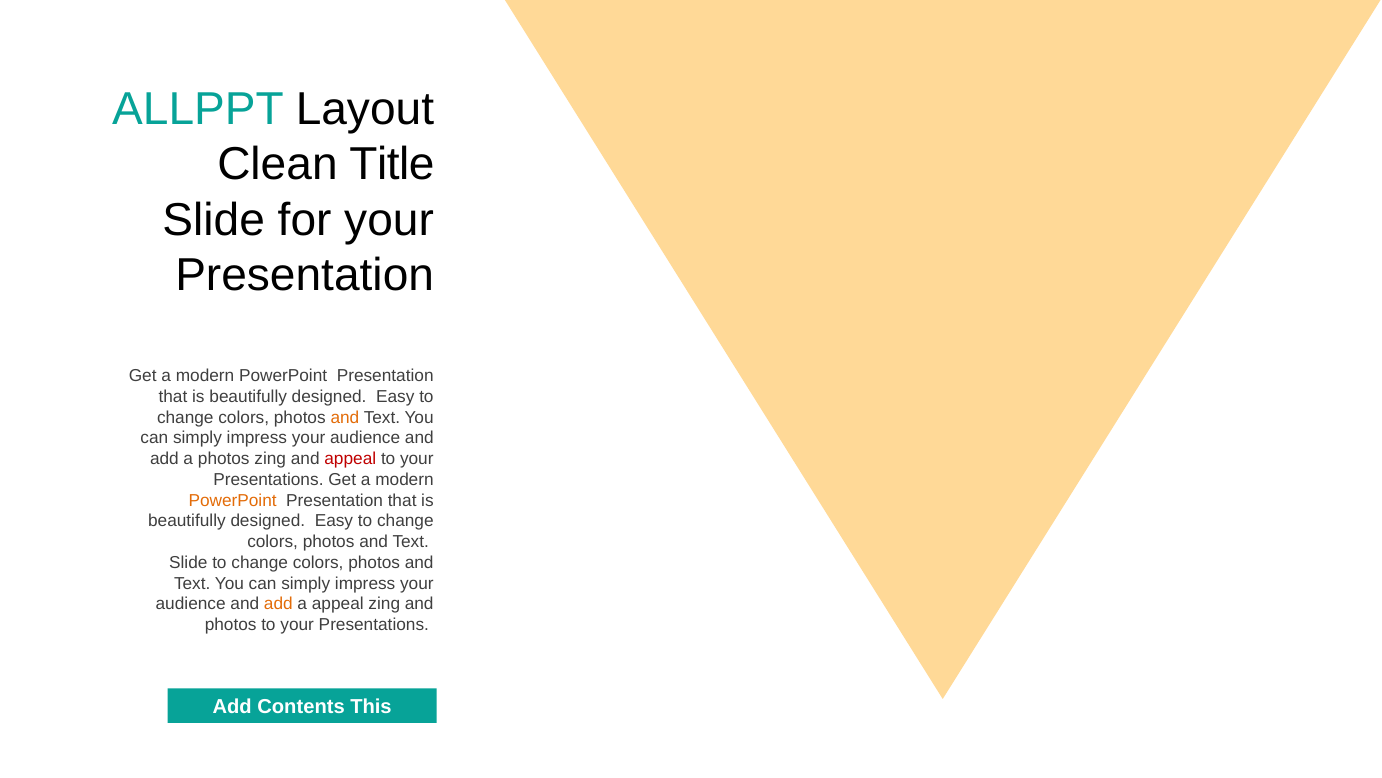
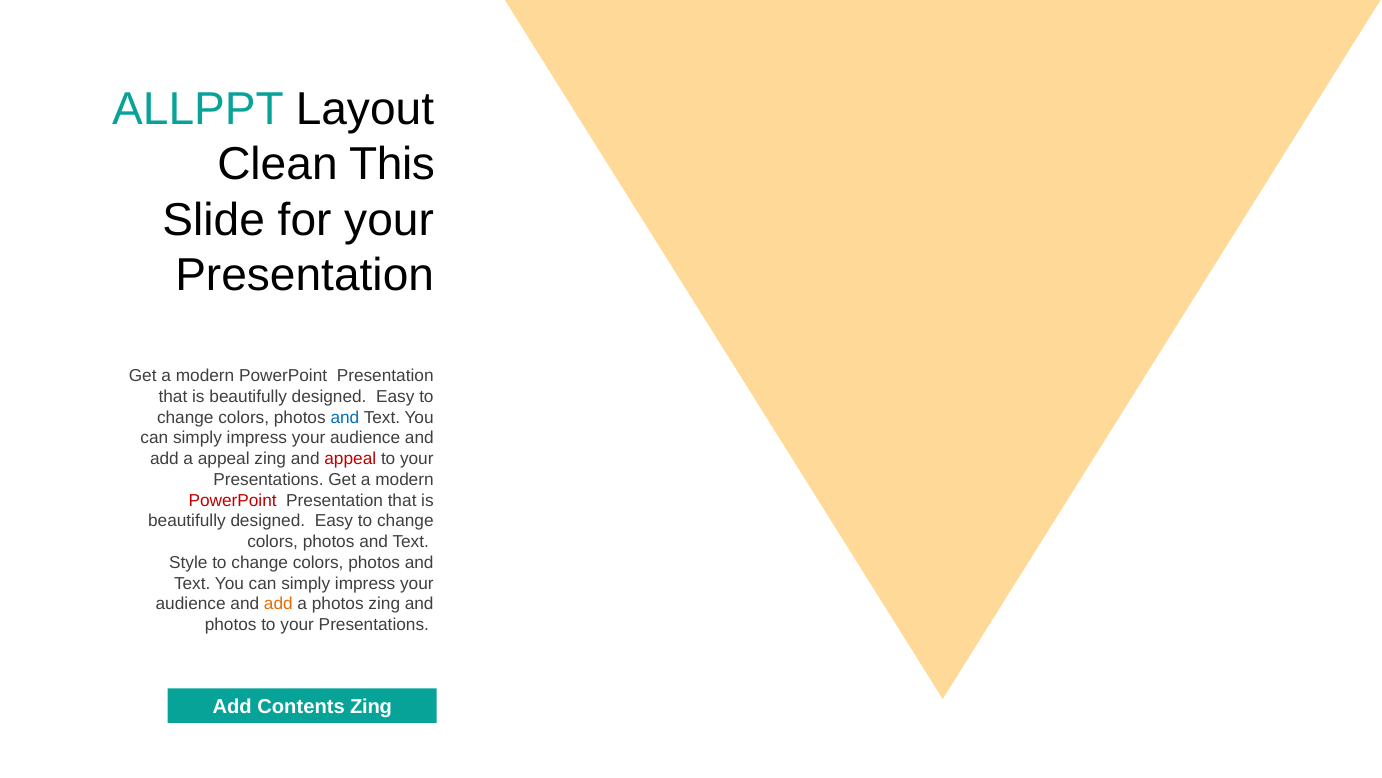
Title: Title -> This (392, 164)
and colour: orange -> blue (345, 417)
a photos: photos -> appeal (224, 459)
PowerPoint colour: orange -> red (233, 500)
Slide: Slide -> Style (188, 562)
a appeal: appeal -> photos (338, 604)
Contents This: This -> Zing (371, 707)
